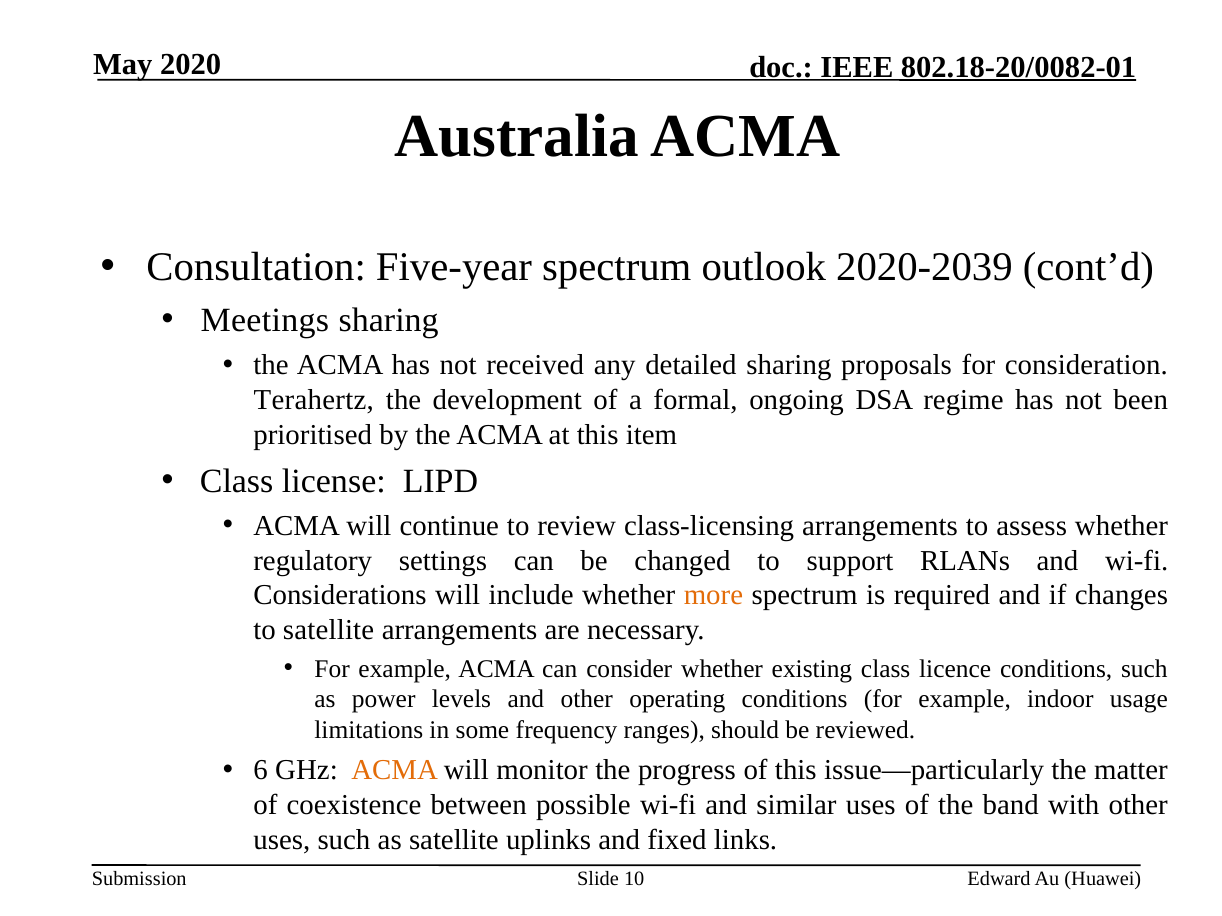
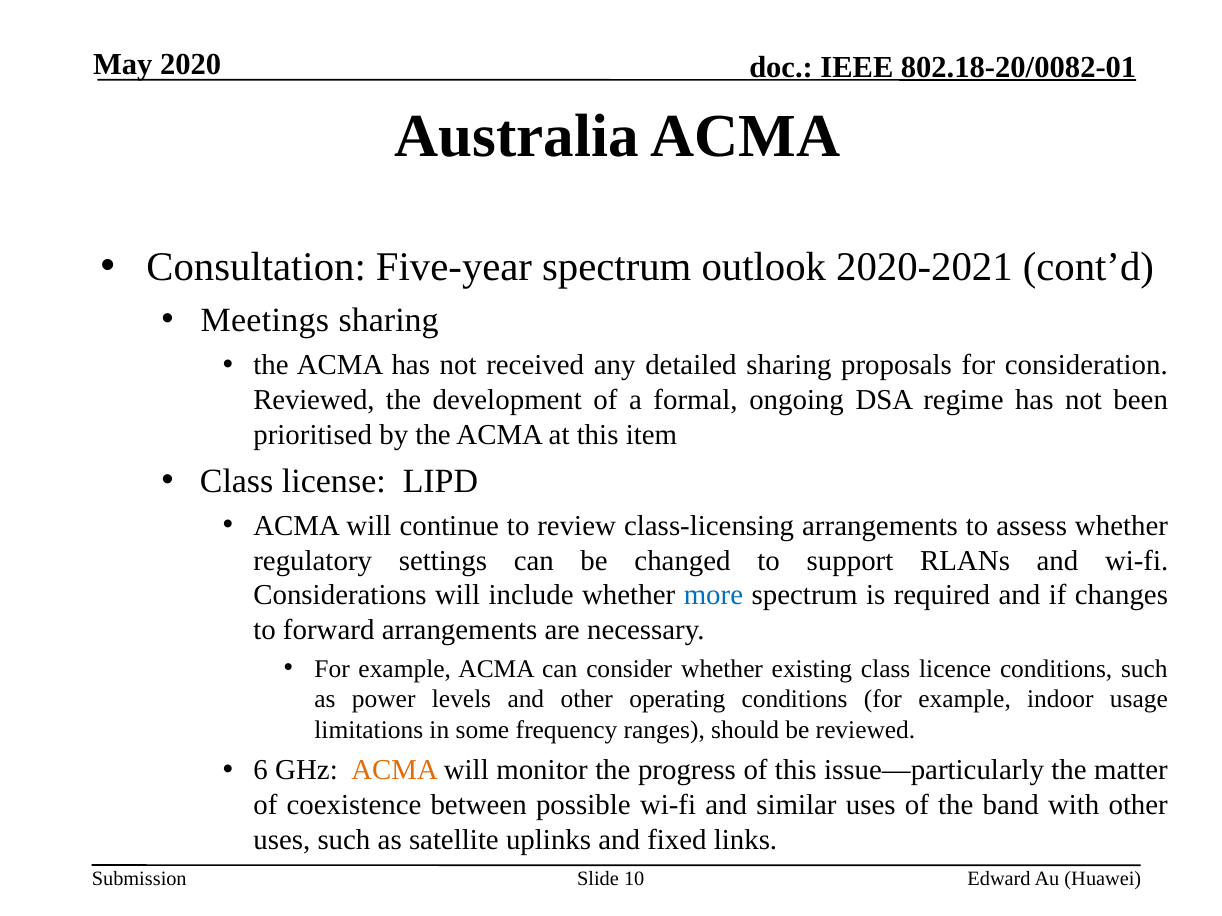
2020-2039: 2020-2039 -> 2020-2021 (924, 268)
Terahertz: Terahertz -> Reviewed (314, 400)
more colour: orange -> blue (713, 596)
to satellite: satellite -> forward (329, 630)
